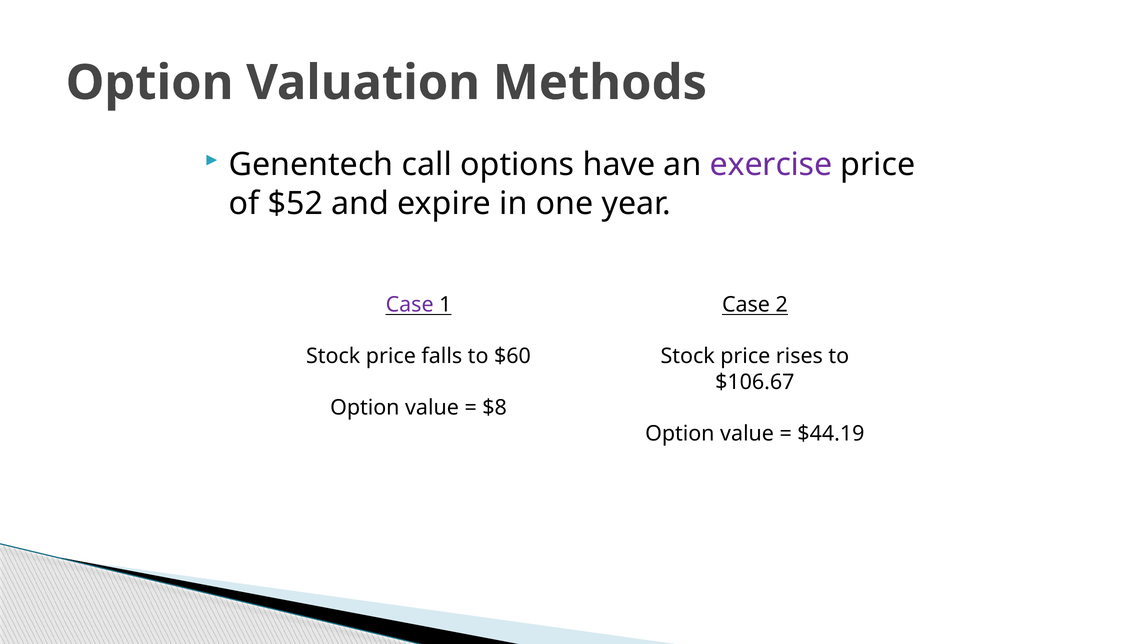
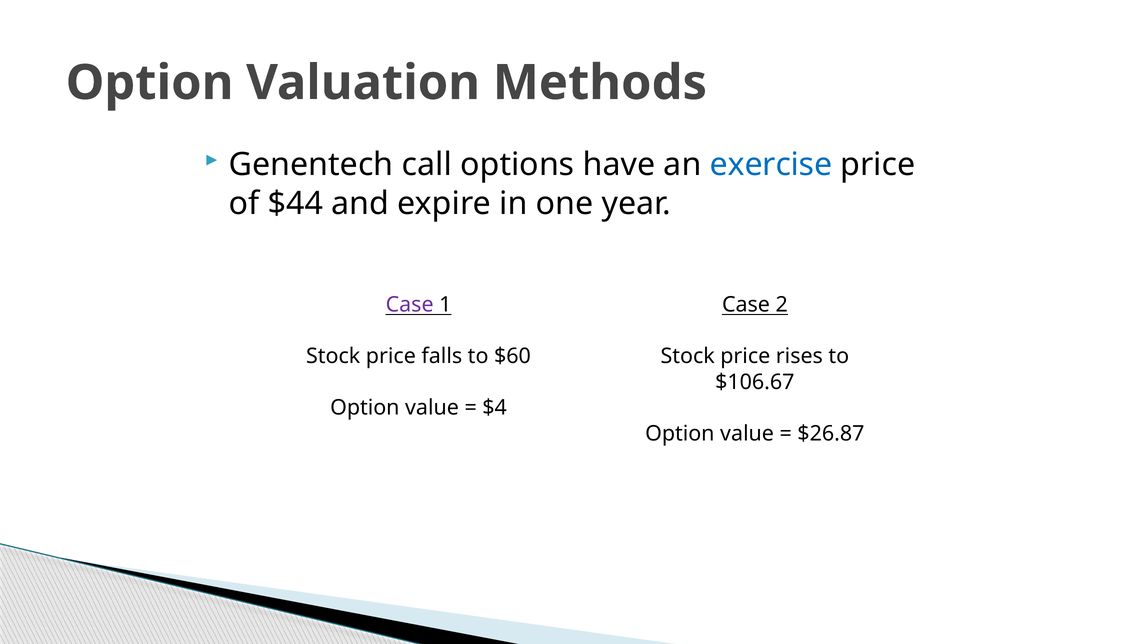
exercise colour: purple -> blue (771, 165)
$52: $52 -> $44 (295, 204)
$8: $8 -> $4 (495, 408)
$44.19: $44.19 -> $26.87 (831, 434)
